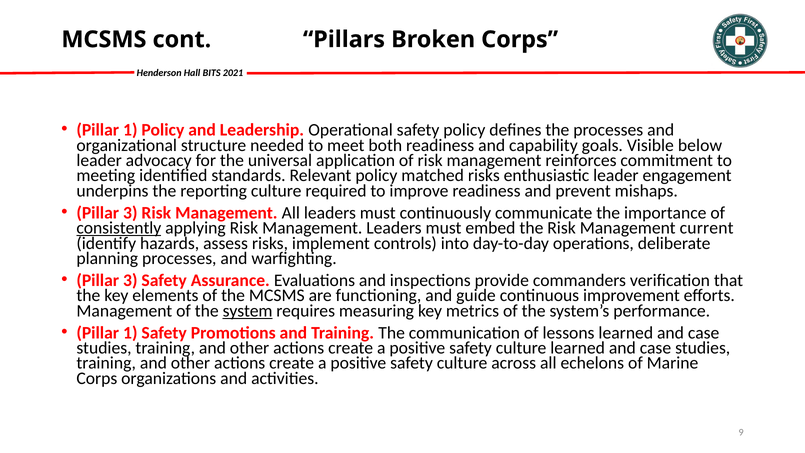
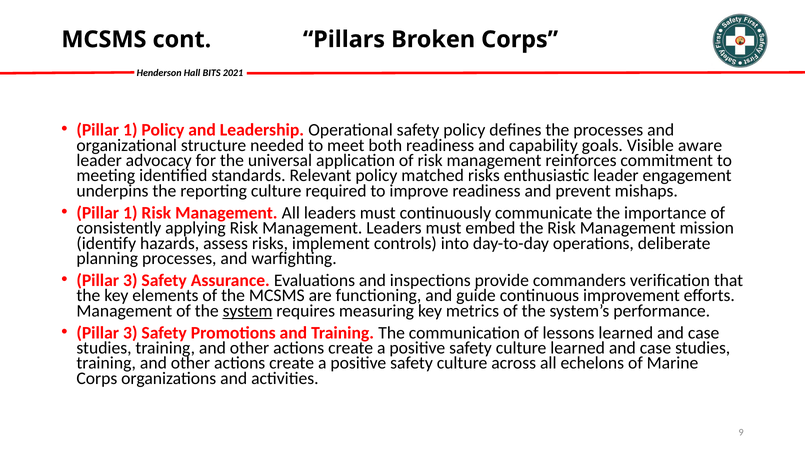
below: below -> aware (700, 145)
3: 3 -> 1 (130, 213)
consistently underline: present -> none (119, 228)
current: current -> mission (707, 228)
1: 1 -> 3 (130, 333)
